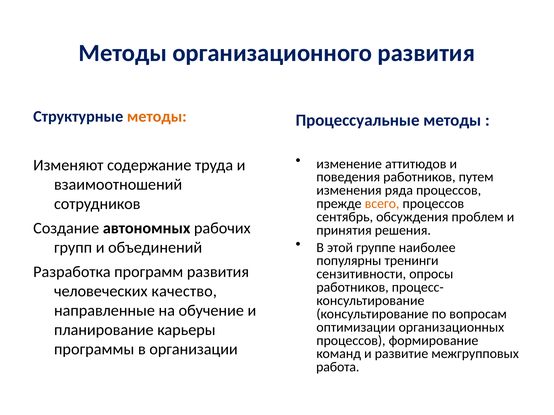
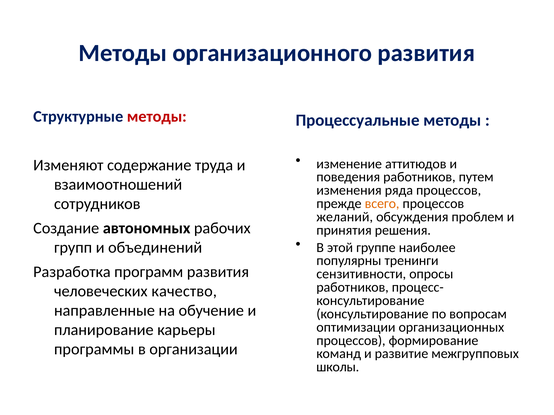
методы colour: orange -> red (157, 117)
сентябрь: сентябрь -> желаний (345, 217)
работа: работа -> школы (338, 367)
